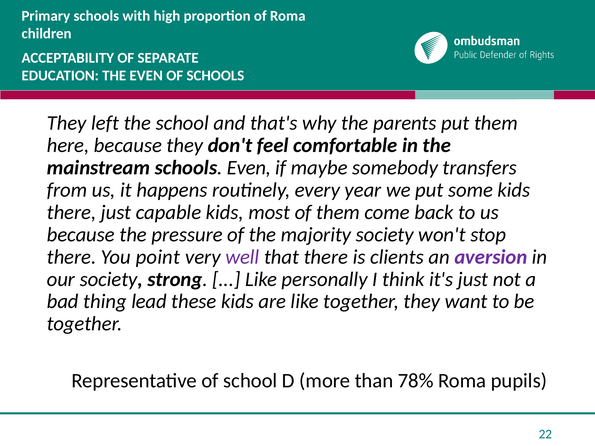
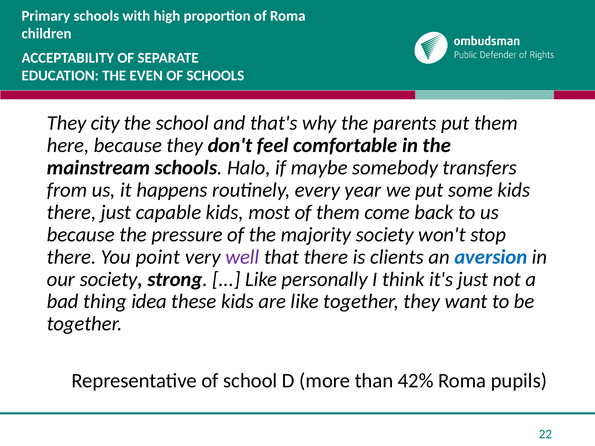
left: left -> city (105, 123)
schools Even: Even -> Halo (249, 168)
aversion colour: purple -> blue (491, 257)
lead: lead -> idea (149, 302)
78%: 78% -> 42% (416, 381)
